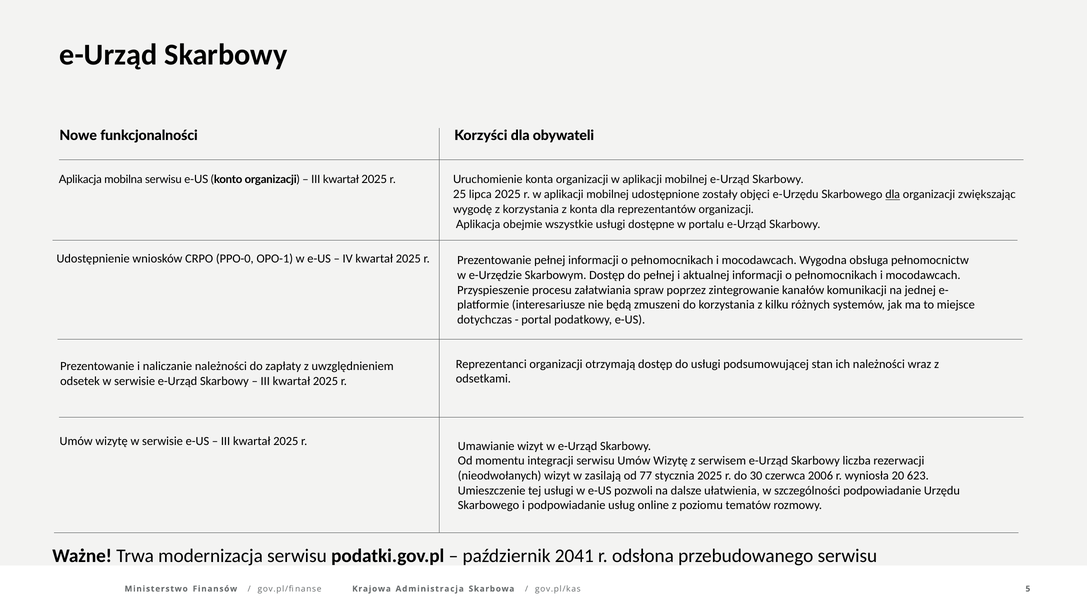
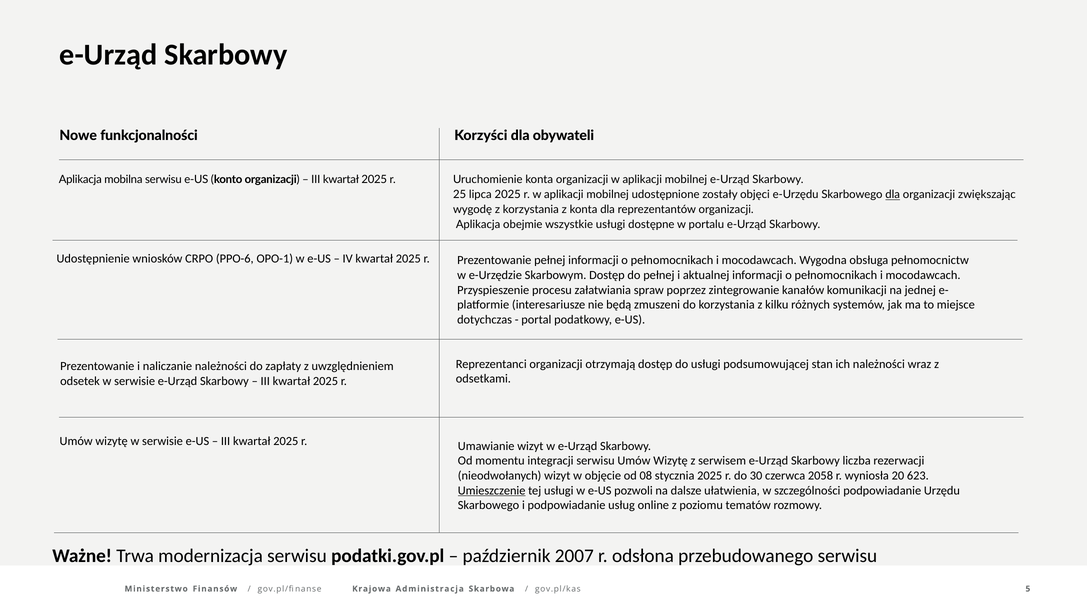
PPO-0: PPO-0 -> PPO-6 (235, 258)
zasilają: zasilają -> objęcie (603, 475)
77: 77 -> 08 (646, 475)
2006: 2006 -> 2058 (820, 475)
Umieszczenie underline: none -> present (492, 490)
2041: 2041 -> 2007 (574, 556)
